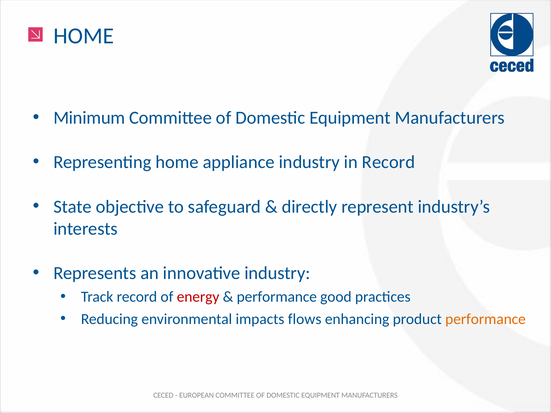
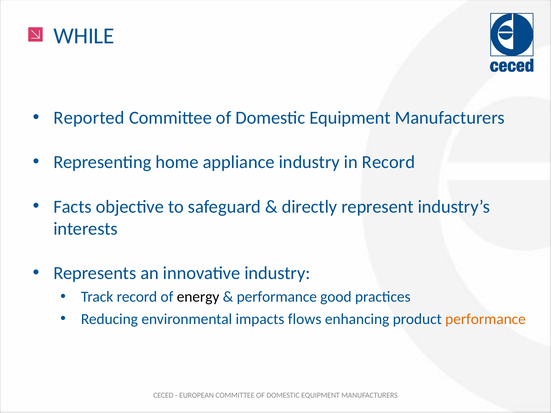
HOME: HOME -> WHILE (84, 36)
Minimum: Minimum -> Reported (89, 118)
State: State -> Facts (73, 207)
energy colour: red -> black (198, 297)
